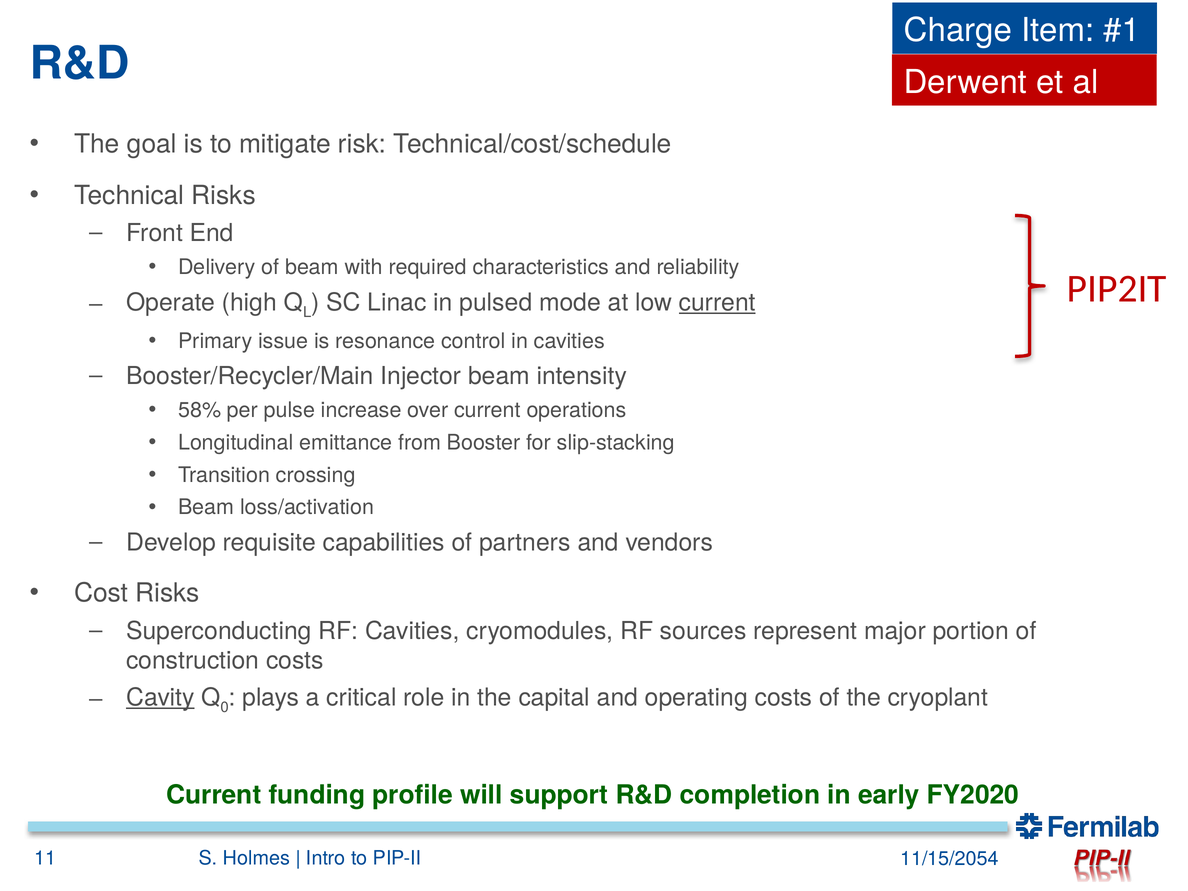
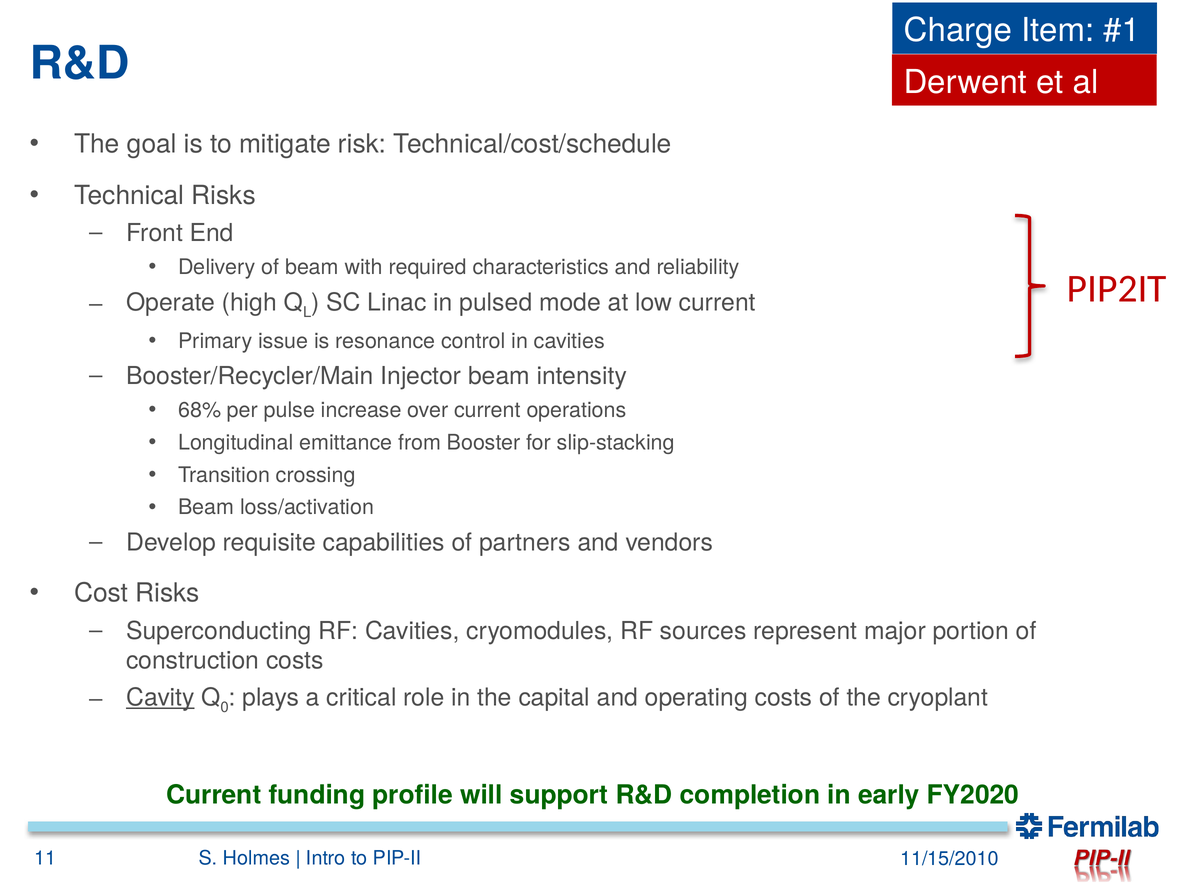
current underline: present -> none (717, 302)
58%: 58% -> 68% (200, 410)
11/15/2054: 11/15/2054 -> 11/15/2010 (949, 859)
